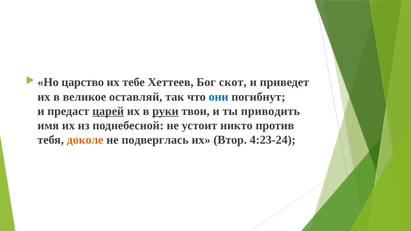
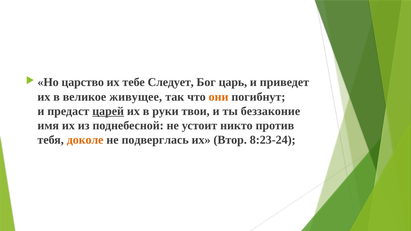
Хеттеев: Хеттеев -> Следует (171, 82)
скот: скот -> царь (233, 82)
оставляй: оставляй -> живущее (136, 97)
они colour: blue -> orange (219, 97)
руки underline: present -> none (165, 111)
приводить: приводить -> беззаконие (270, 111)
4:23-24: 4:23-24 -> 8:23-24 (273, 140)
